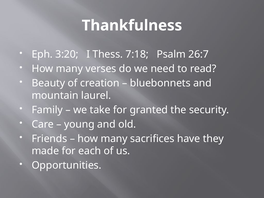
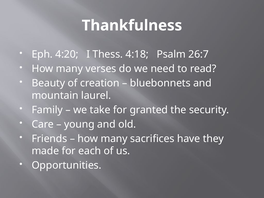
3:20: 3:20 -> 4:20 (67, 54)
7:18: 7:18 -> 4:18 (137, 54)
